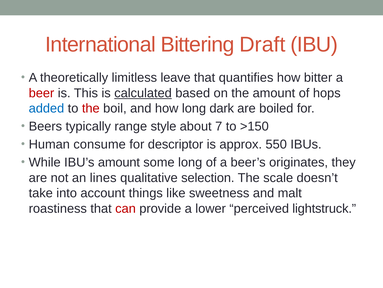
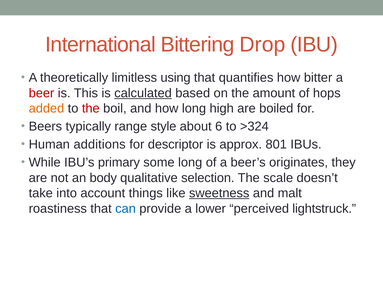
Draft: Draft -> Drop (262, 45)
leave: leave -> using (176, 77)
added colour: blue -> orange (46, 108)
dark: dark -> high (222, 108)
7: 7 -> 6 (219, 126)
>150: >150 -> >324 (254, 126)
consume: consume -> additions (100, 144)
550: 550 -> 801 (276, 144)
IBU’s amount: amount -> primary (119, 162)
lines: lines -> body (103, 177)
sweetness underline: none -> present (219, 193)
can colour: red -> blue (126, 208)
